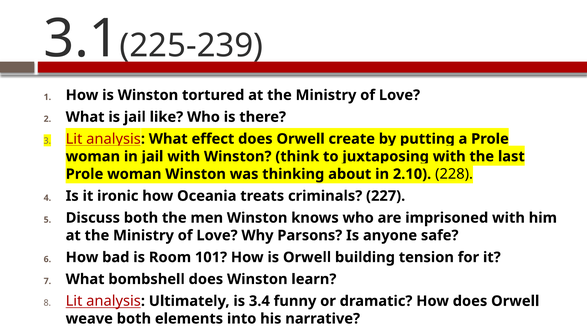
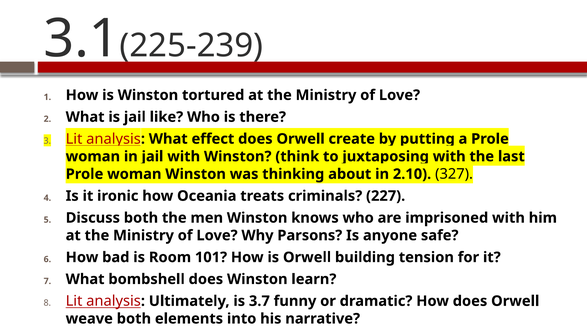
228: 228 -> 327 (454, 174)
3.4: 3.4 -> 3.7 (259, 301)
